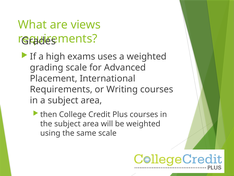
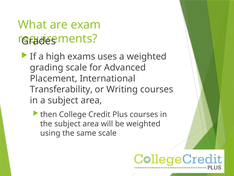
views: views -> exam (86, 25)
Requirements: Requirements -> Transferability (61, 89)
